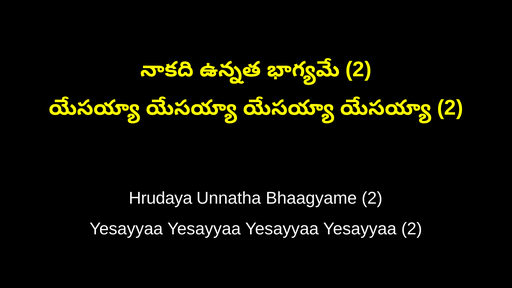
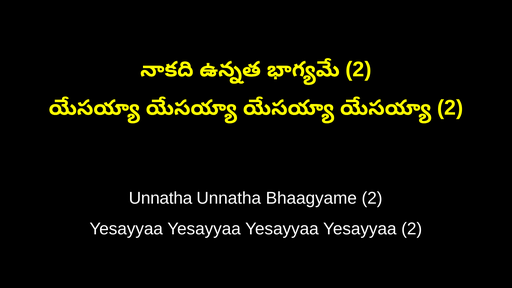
Hrudaya: Hrudaya -> Unnatha (161, 198)
